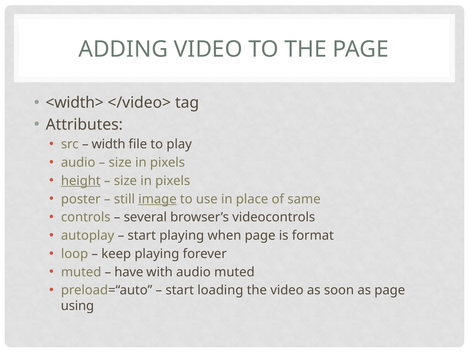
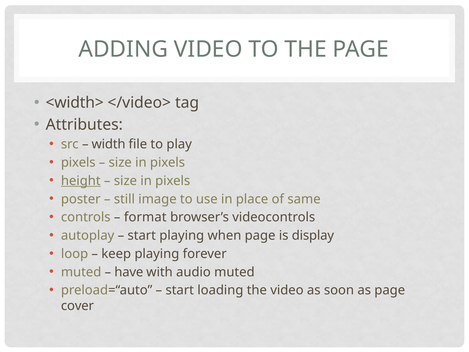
audio: audio -> pixels (78, 162)
image underline: present -> none (157, 199)
several: several -> format (145, 217)
format: format -> display (313, 235)
using: using -> cover (77, 306)
